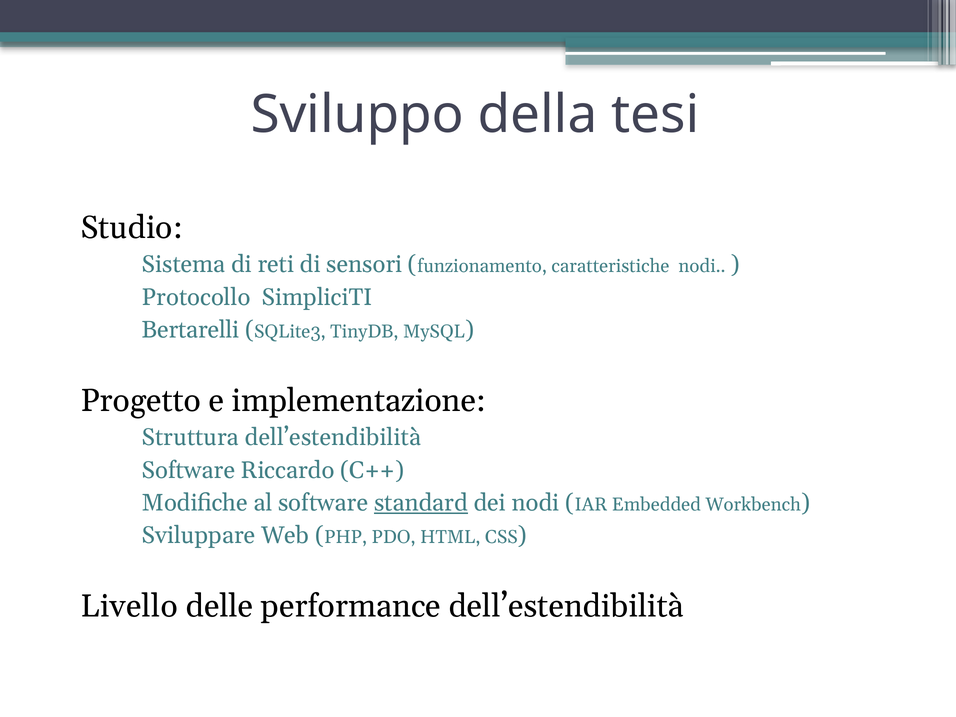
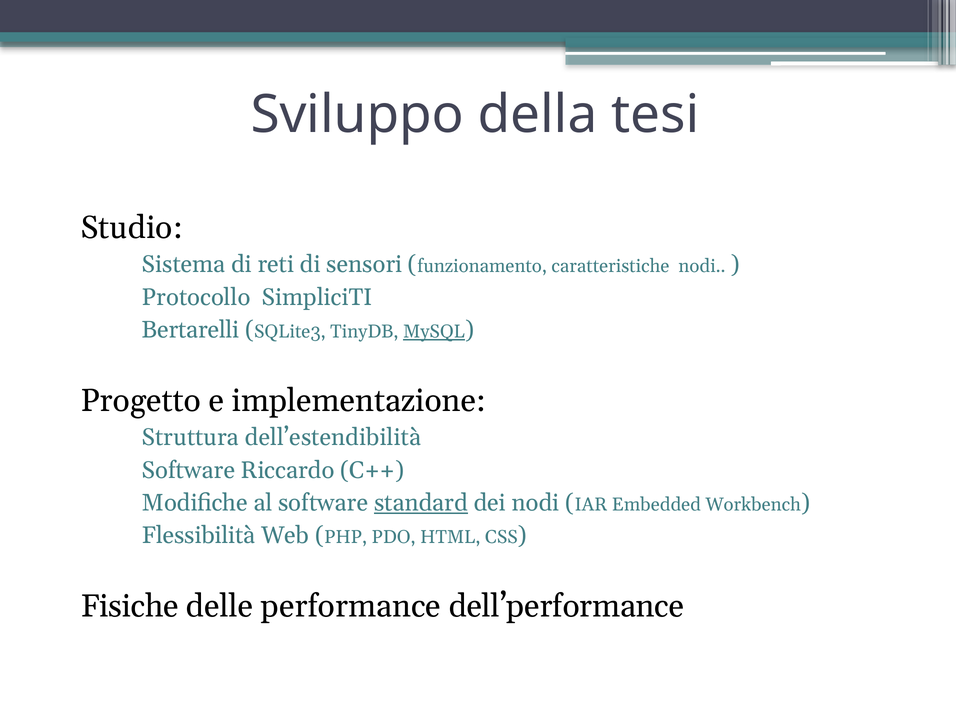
MySQL underline: none -> present (434, 332)
Sviluppare: Sviluppare -> Flessibilità (199, 536)
Livello: Livello -> Fisiche (130, 606)
performance dell’estendibilità: dell’estendibilità -> dell’performance (566, 606)
